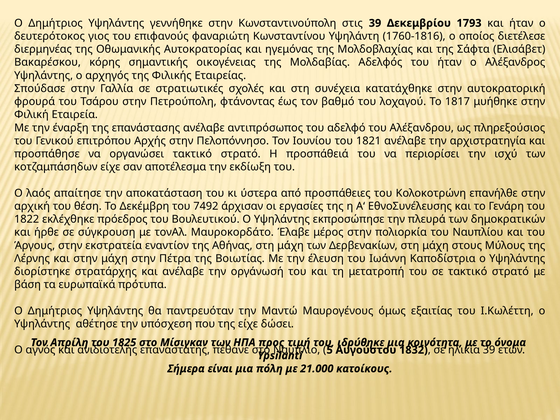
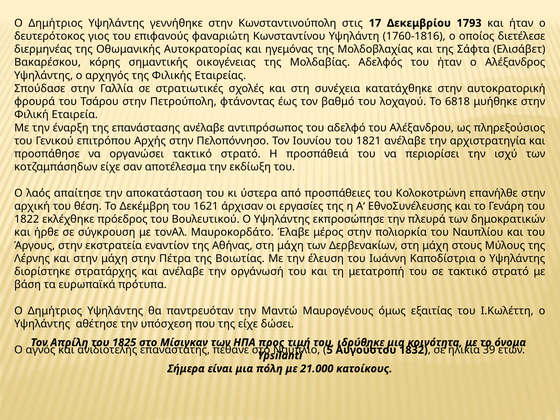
στις 39: 39 -> 17 (375, 23)
1817: 1817 -> 6818 (457, 102)
7492: 7492 -> 1621 (206, 206)
